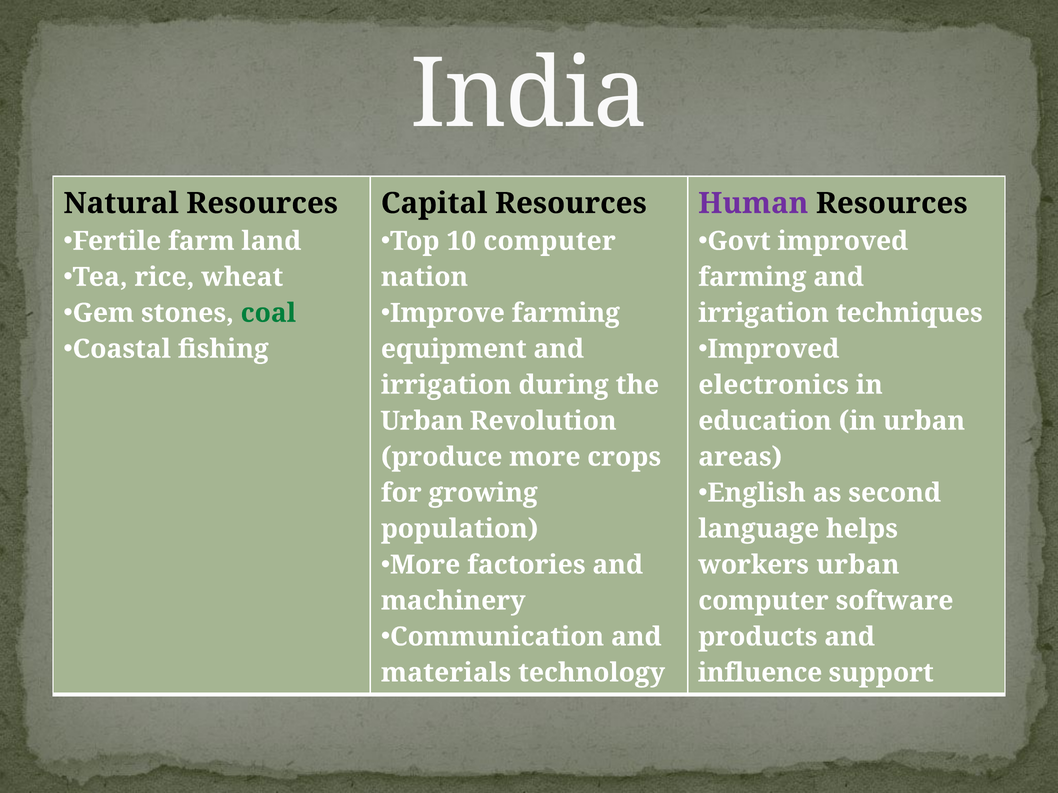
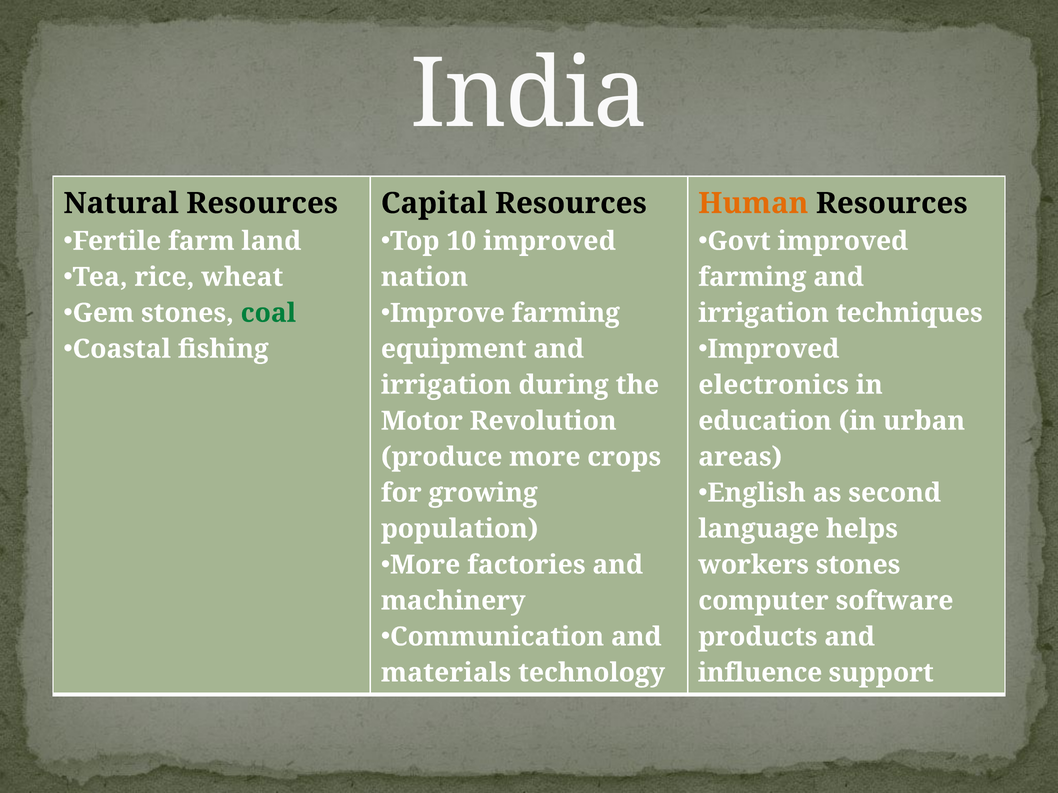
Human colour: purple -> orange (753, 203)
10 computer: computer -> improved (550, 241)
Urban: Urban -> Motor (422, 421)
workers urban: urban -> stones (858, 565)
